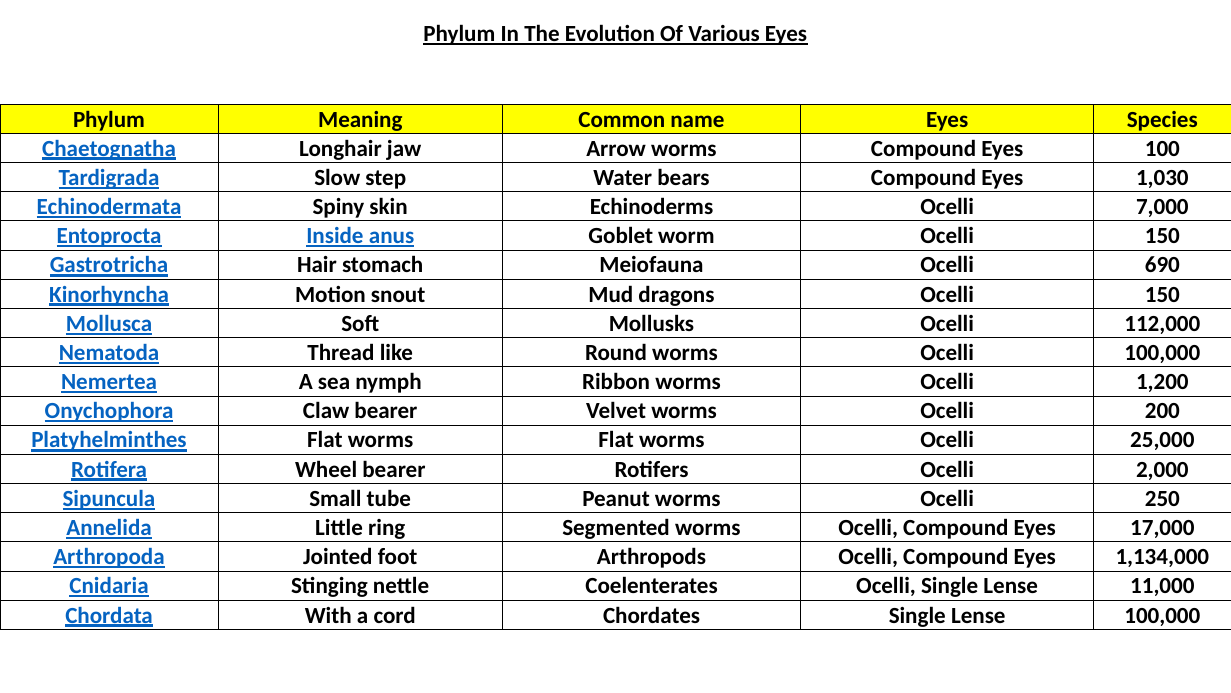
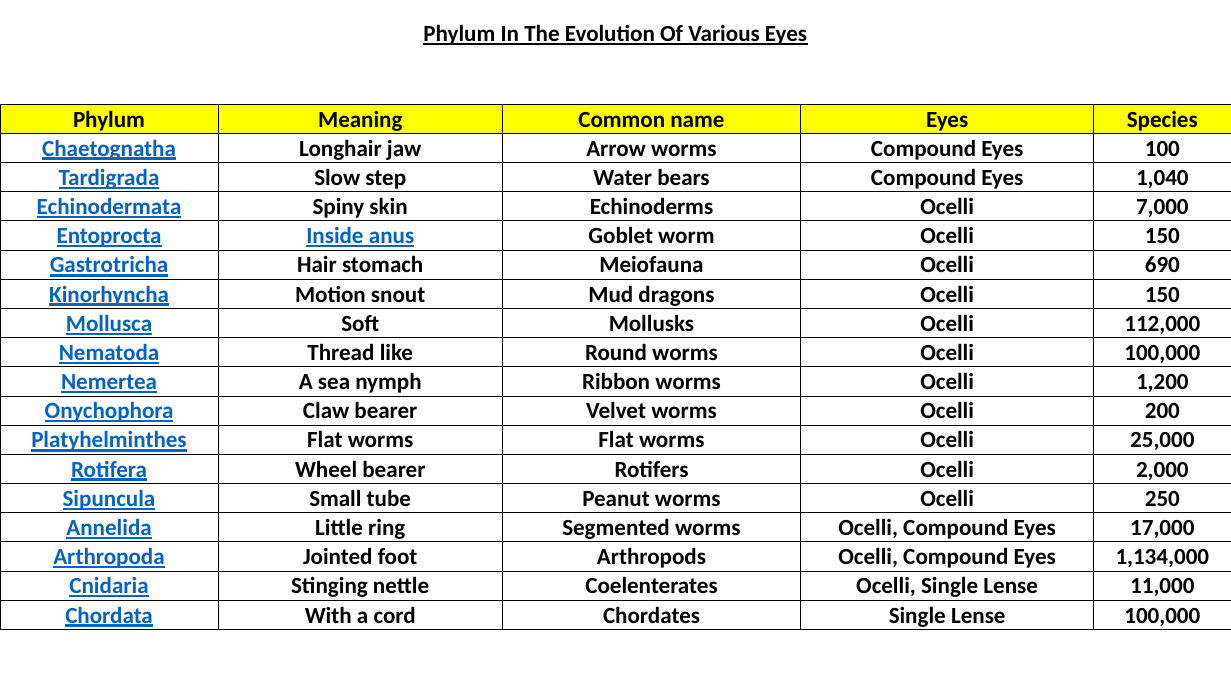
1,030: 1,030 -> 1,040 (1162, 178)
